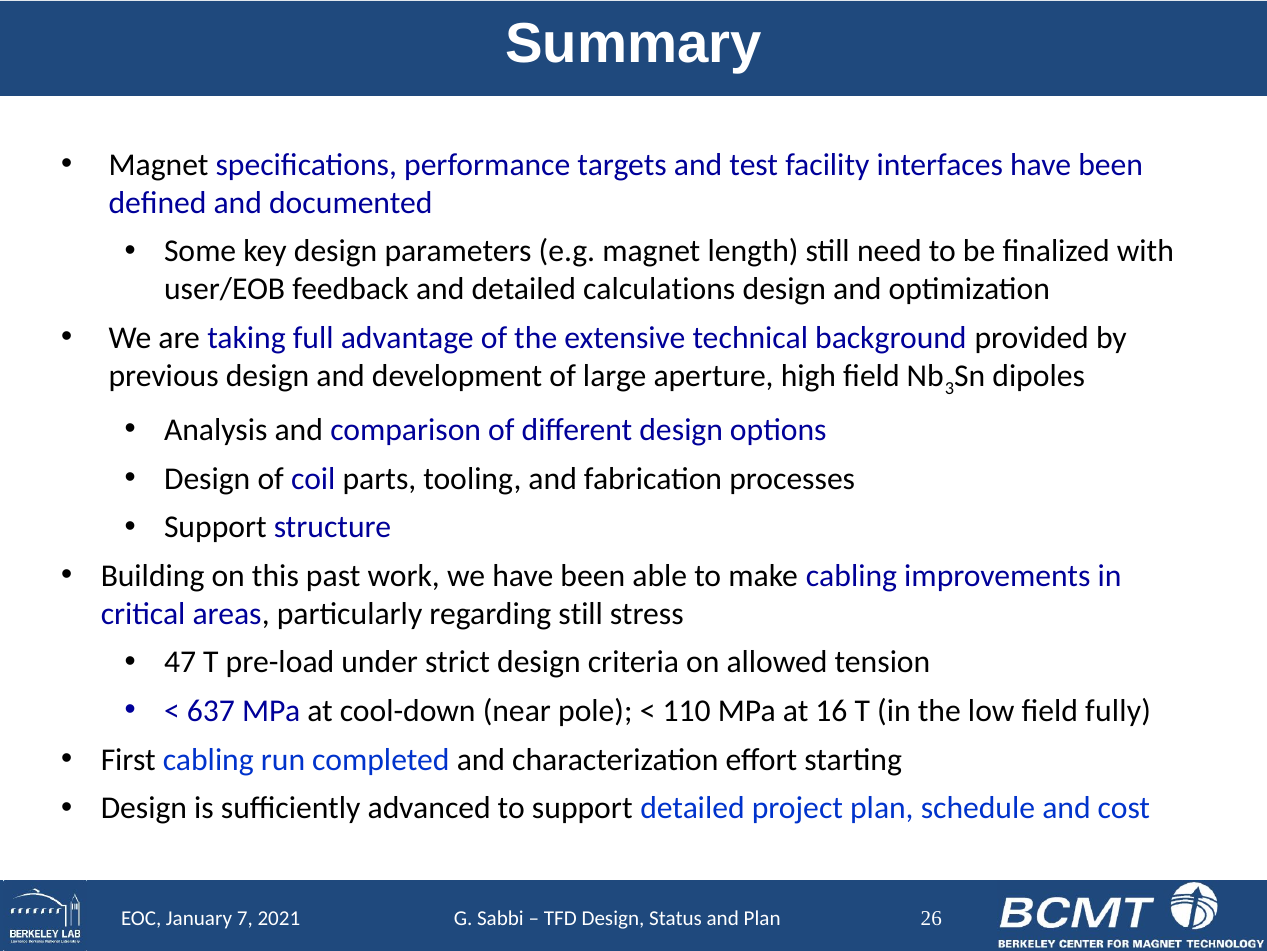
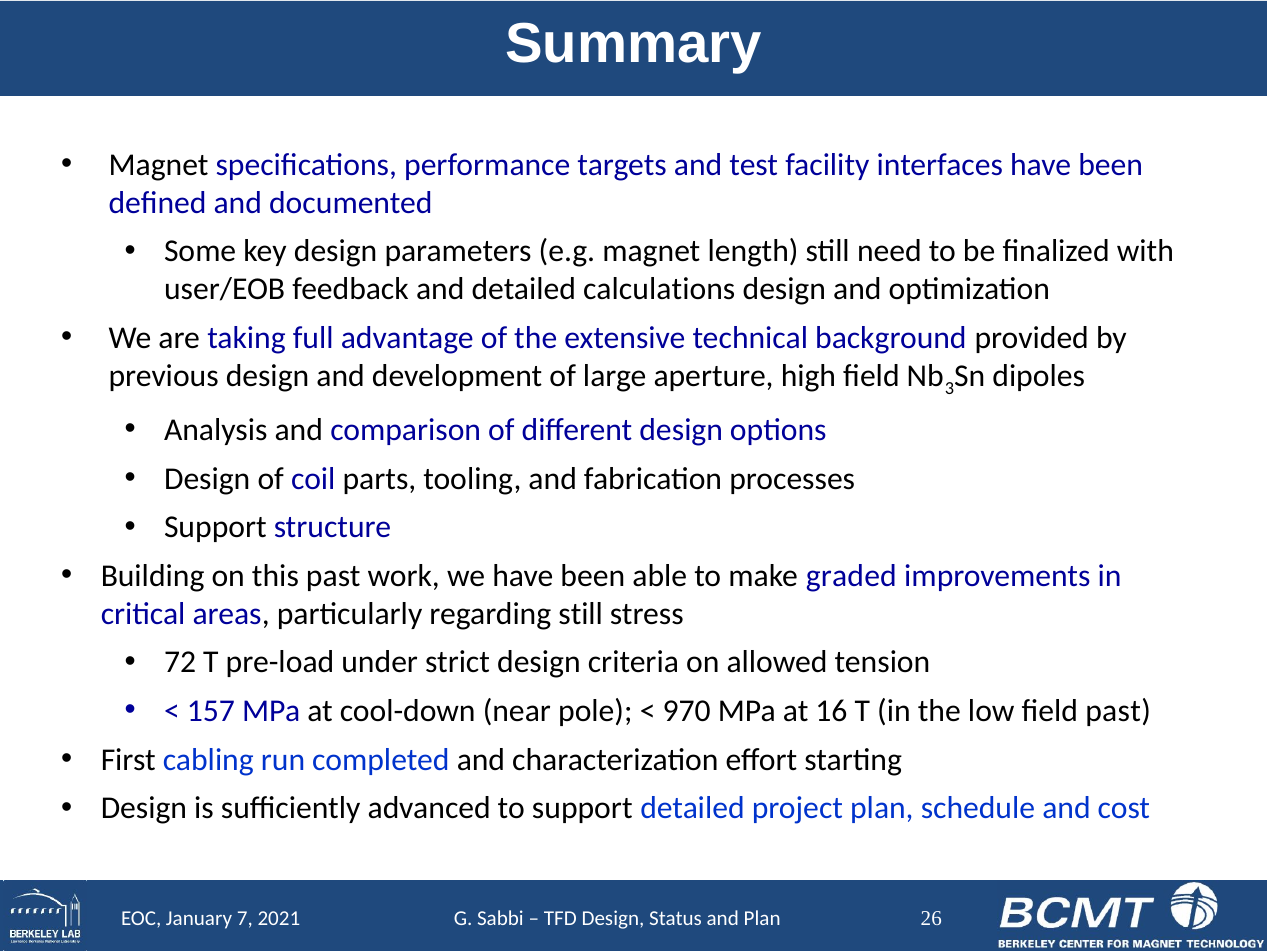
make cabling: cabling -> graded (851, 575)
47: 47 -> 72 (180, 662)
637: 637 -> 157 (211, 711)
110: 110 -> 970 (687, 711)
field fully: fully -> past (1118, 711)
